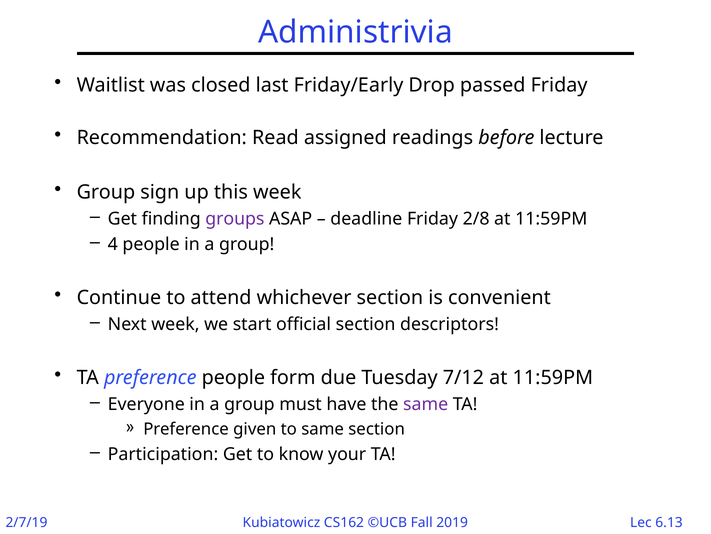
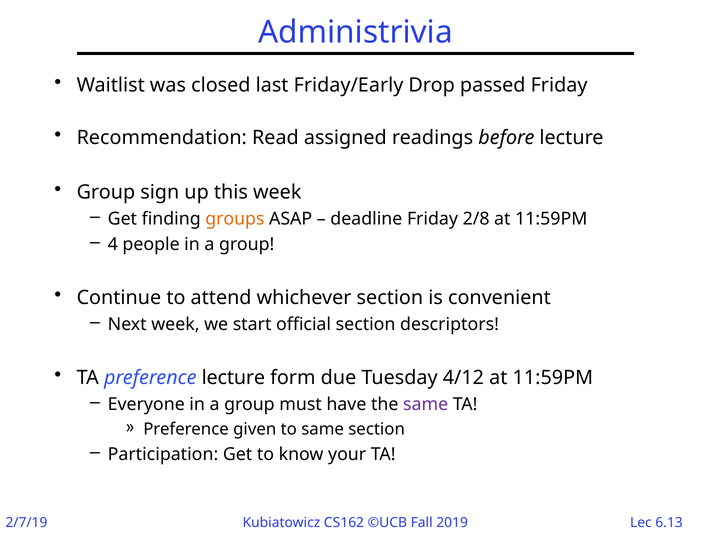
groups colour: purple -> orange (235, 219)
preference people: people -> lecture (233, 377)
7/12: 7/12 -> 4/12 (463, 377)
